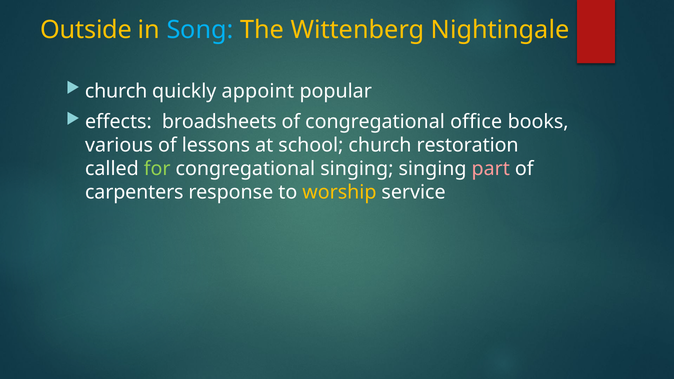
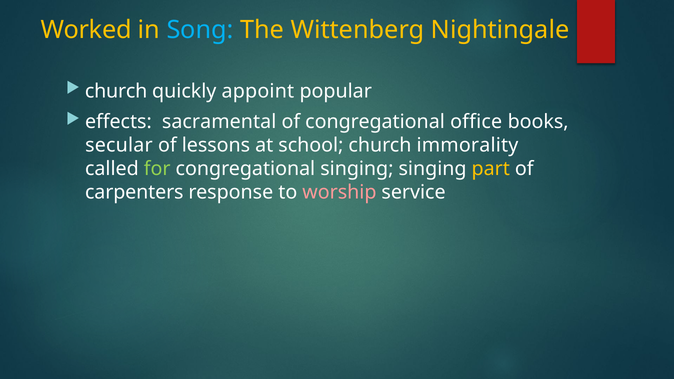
Outside: Outside -> Worked (86, 30)
broadsheets: broadsheets -> sacramental (219, 122)
various: various -> secular (119, 145)
restoration: restoration -> immorality (467, 145)
part colour: pink -> yellow (491, 169)
worship colour: yellow -> pink (339, 192)
